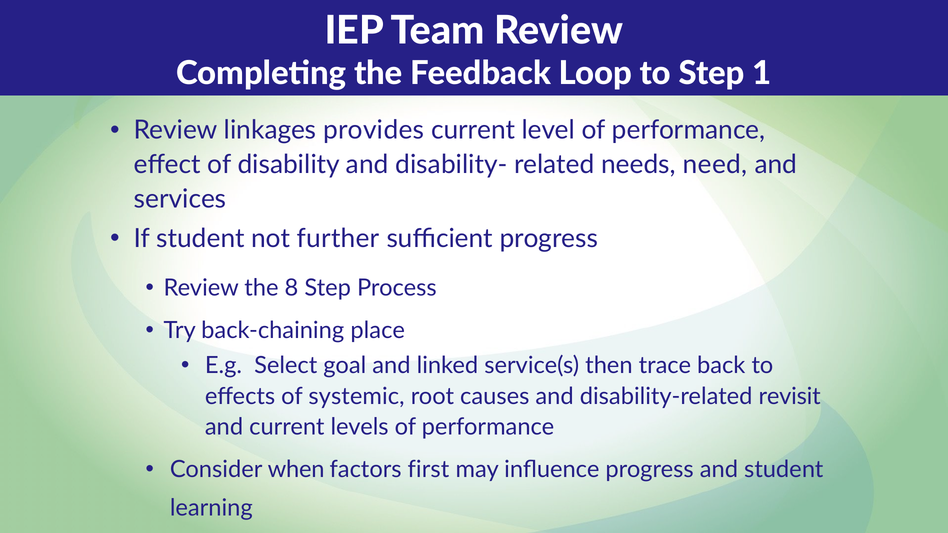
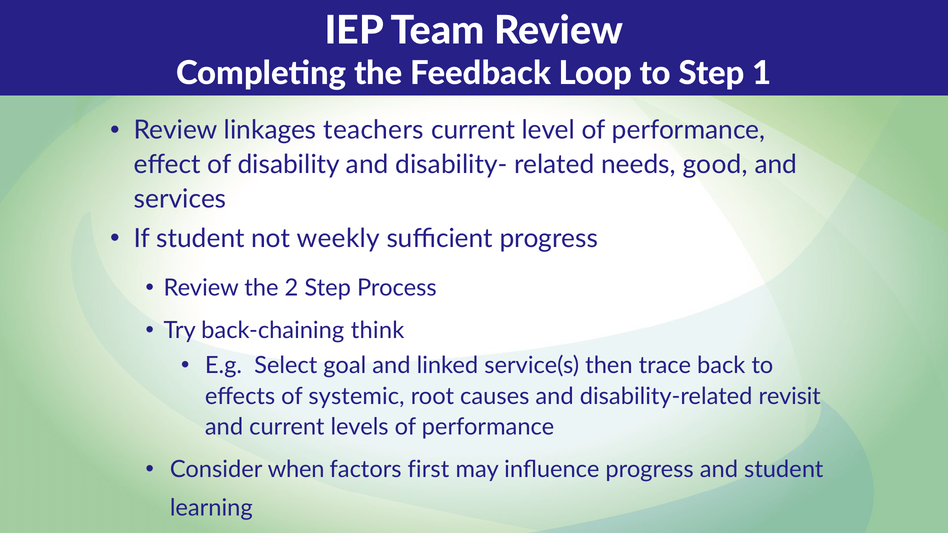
provides: provides -> teachers (374, 130)
need: need -> good (715, 165)
further: further -> weekly (338, 238)
8: 8 -> 2 (291, 288)
place: place -> think (378, 331)
